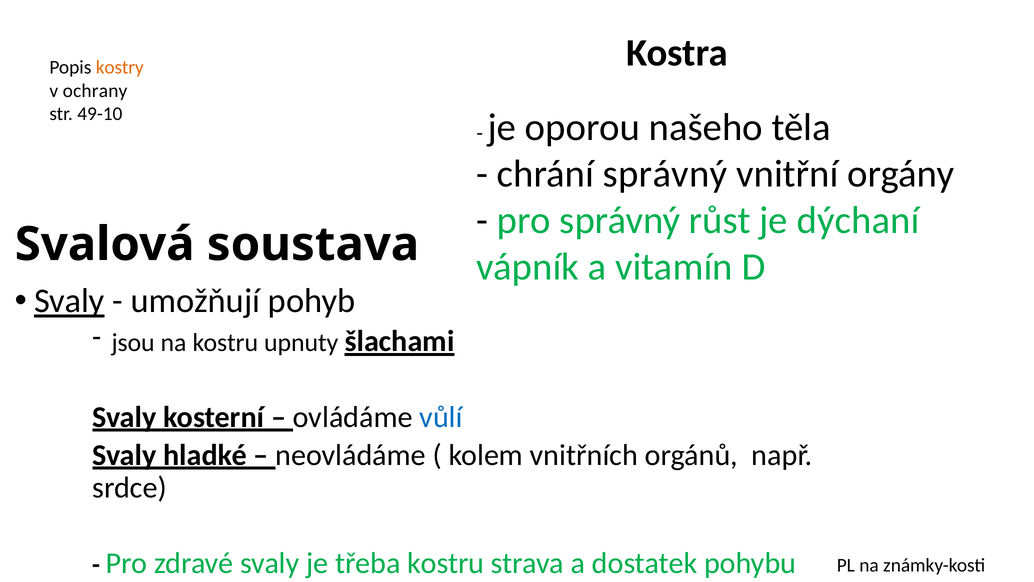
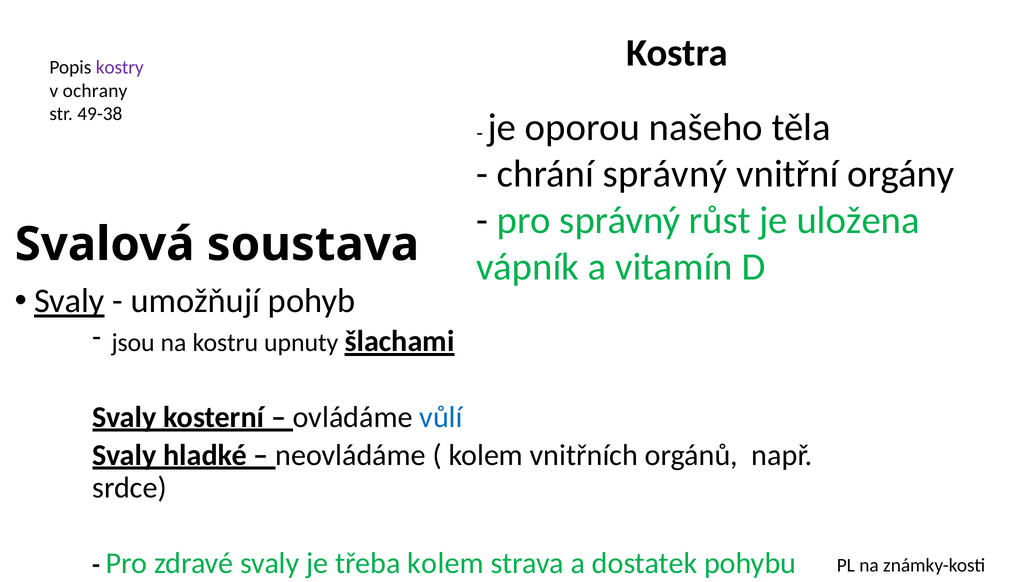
kostry colour: orange -> purple (120, 67)
49-10: 49-10 -> 49-38 (100, 114)
dýchaní: dýchaní -> uložena (858, 220)
třeba kostru: kostru -> kolem (446, 563)
